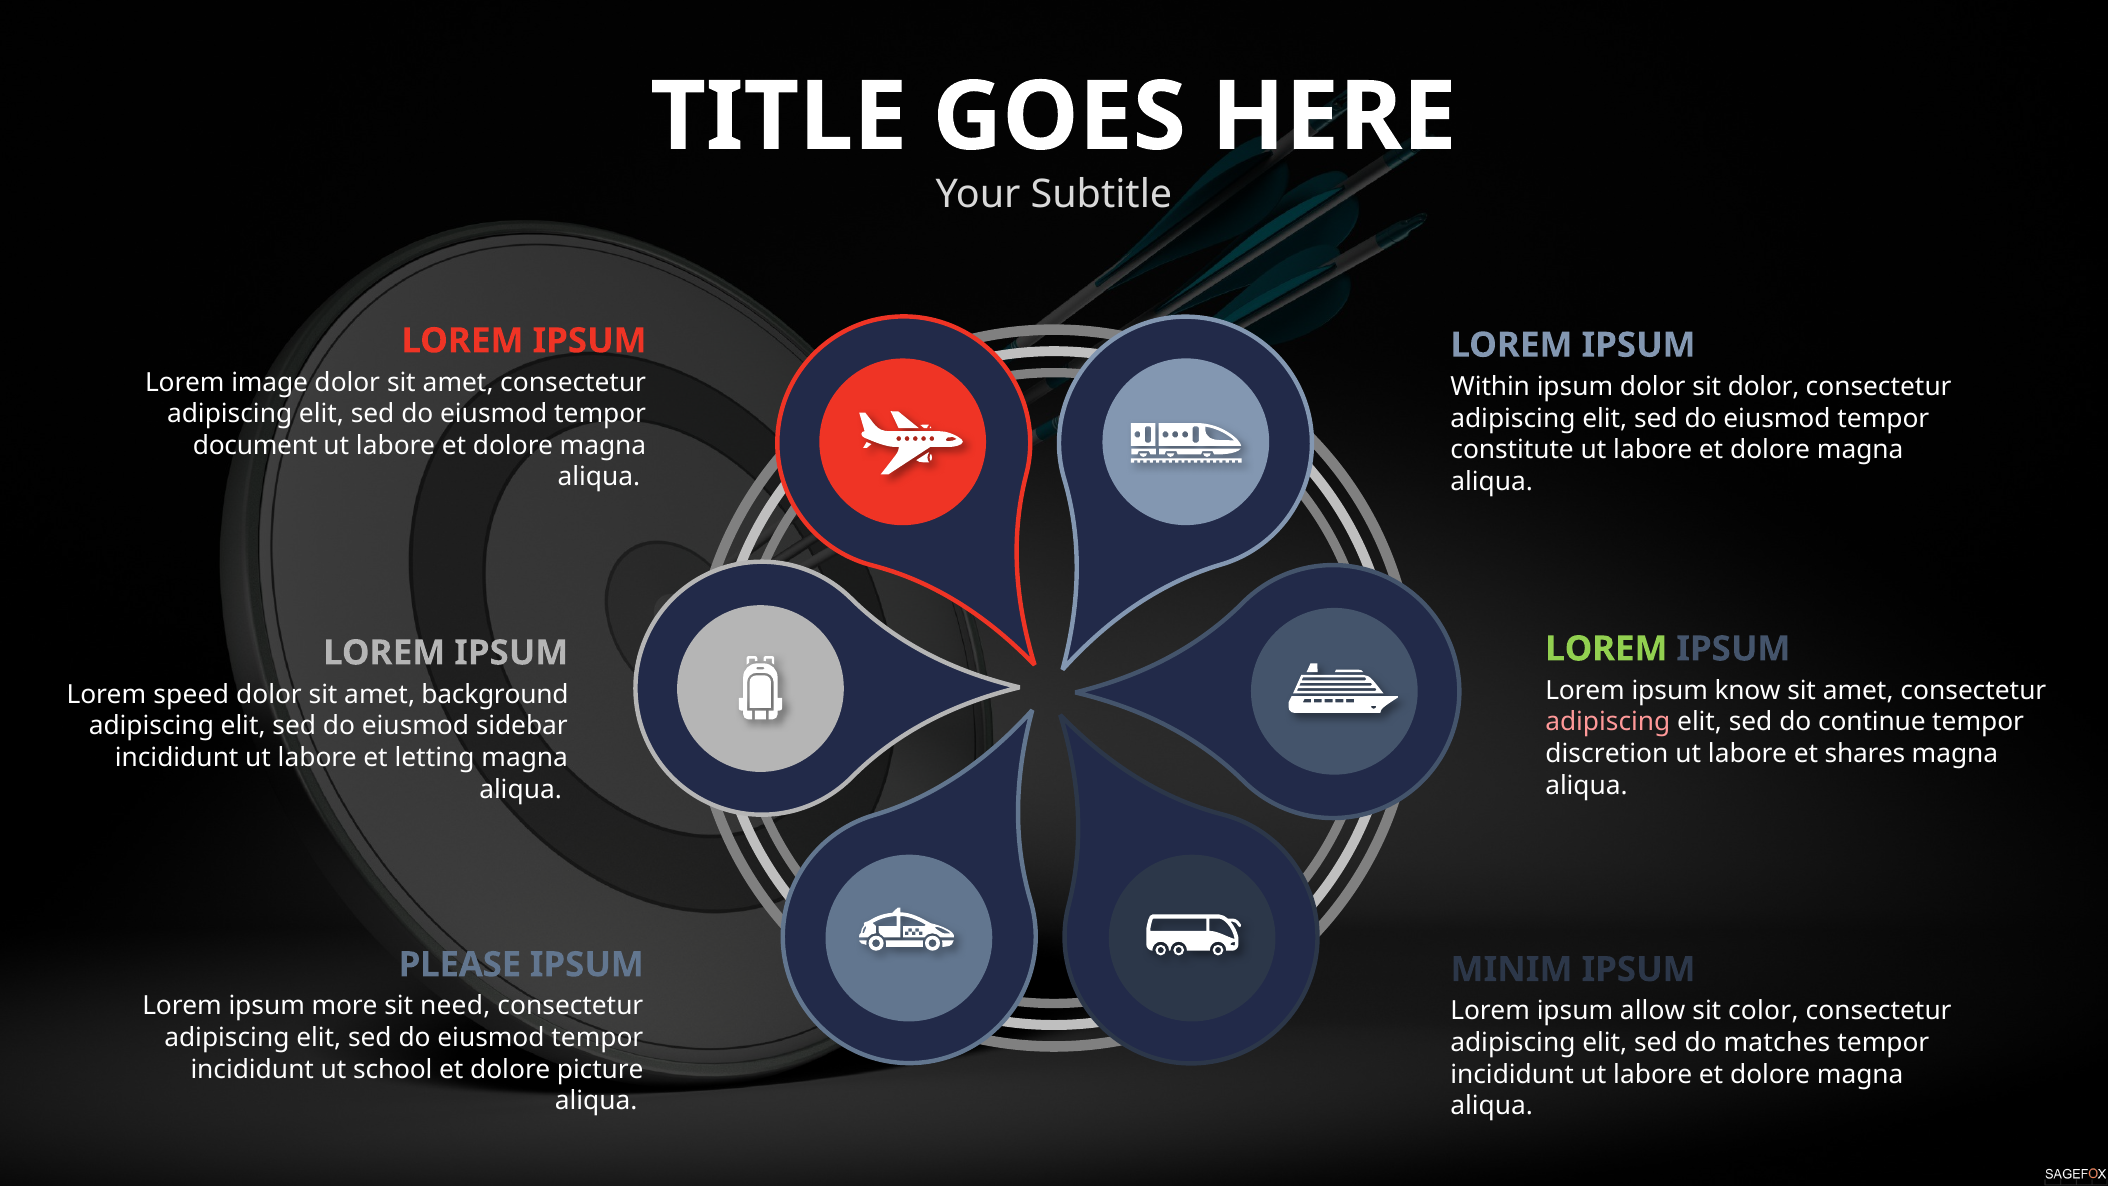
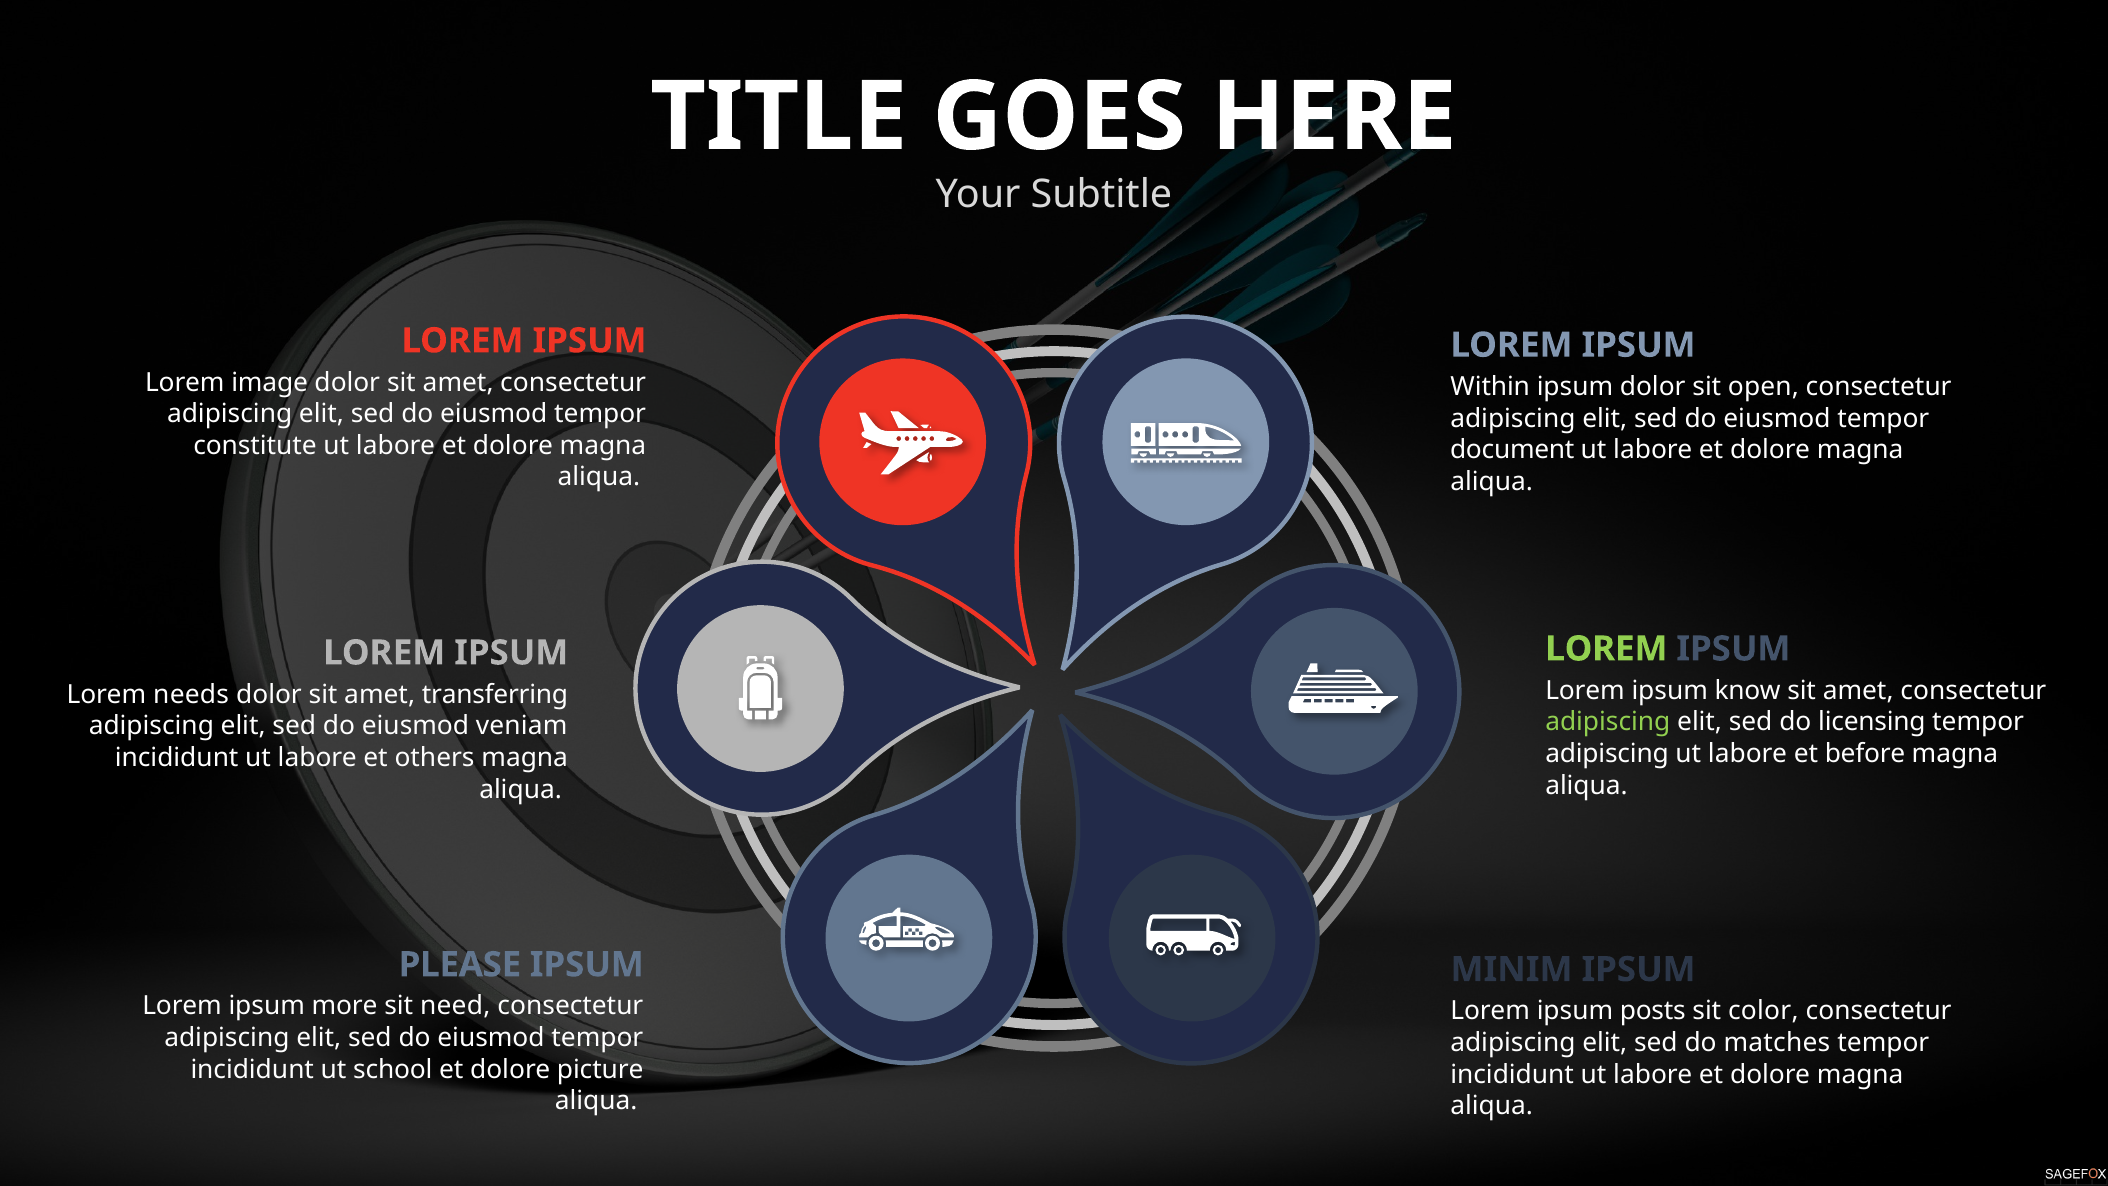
sit dolor: dolor -> open (1763, 387)
document: document -> constitute (255, 446)
constitute: constitute -> document (1512, 450)
speed: speed -> needs (191, 694)
background: background -> transferring (495, 694)
adipiscing colour: pink -> light green (1608, 722)
continue: continue -> licensing (1872, 722)
sidebar: sidebar -> veniam (522, 726)
discretion: discretion -> adipiscing (1607, 754)
shares: shares -> before (1865, 754)
letting: letting -> others (435, 758)
allow: allow -> posts (1653, 1011)
